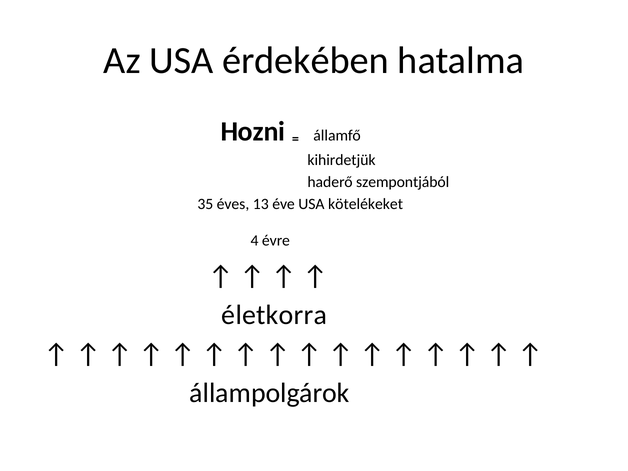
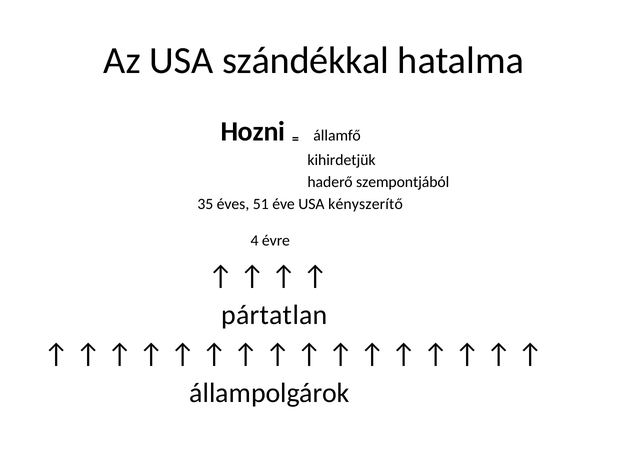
érdekében: érdekében -> szándékkal (306, 61)
13: 13 -> 51 (261, 204)
kötelékeket: kötelékeket -> kényszerítő (365, 204)
életkorra: életkorra -> pártatlan (274, 315)
